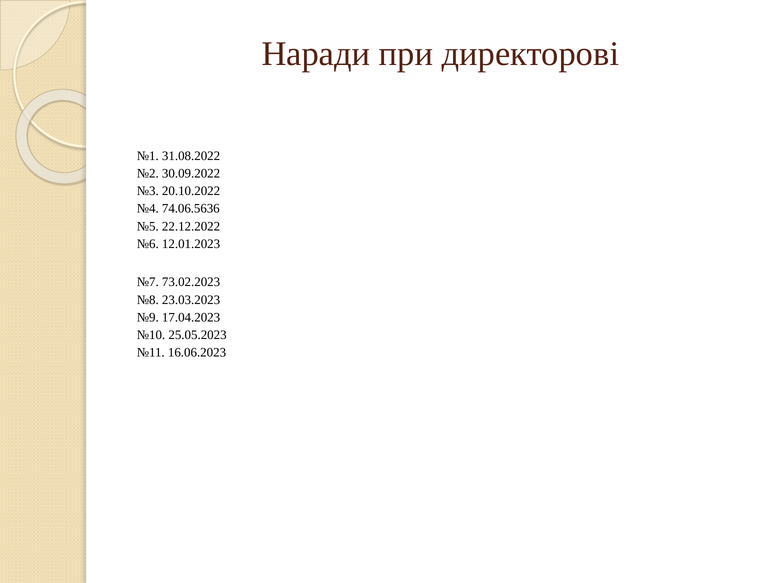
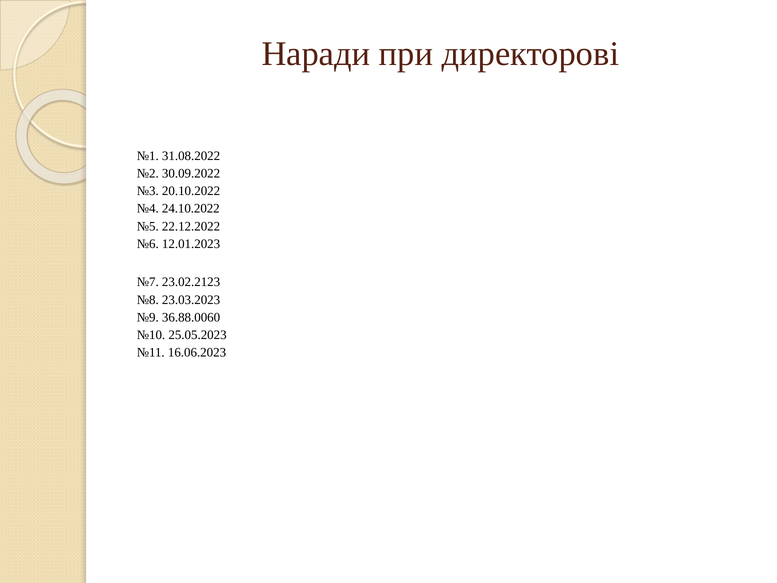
74.06.5636: 74.06.5636 -> 24.10.2022 (191, 209)
73.02.2023: 73.02.2023 -> 23.02.2123 (191, 282)
17.04.2023: 17.04.2023 -> 36.88.0060 (191, 317)
